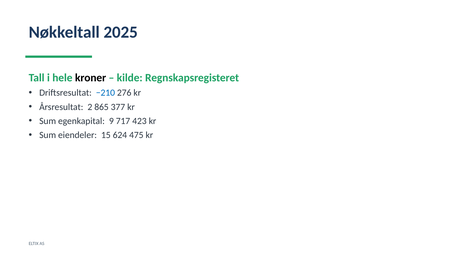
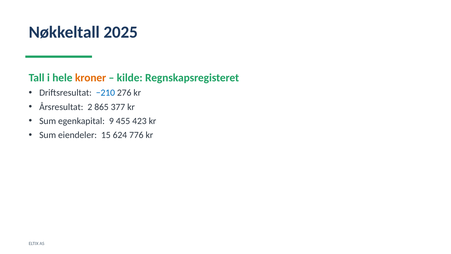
kroner colour: black -> orange (91, 78)
717: 717 -> 455 (123, 121)
475: 475 -> 776 (136, 135)
